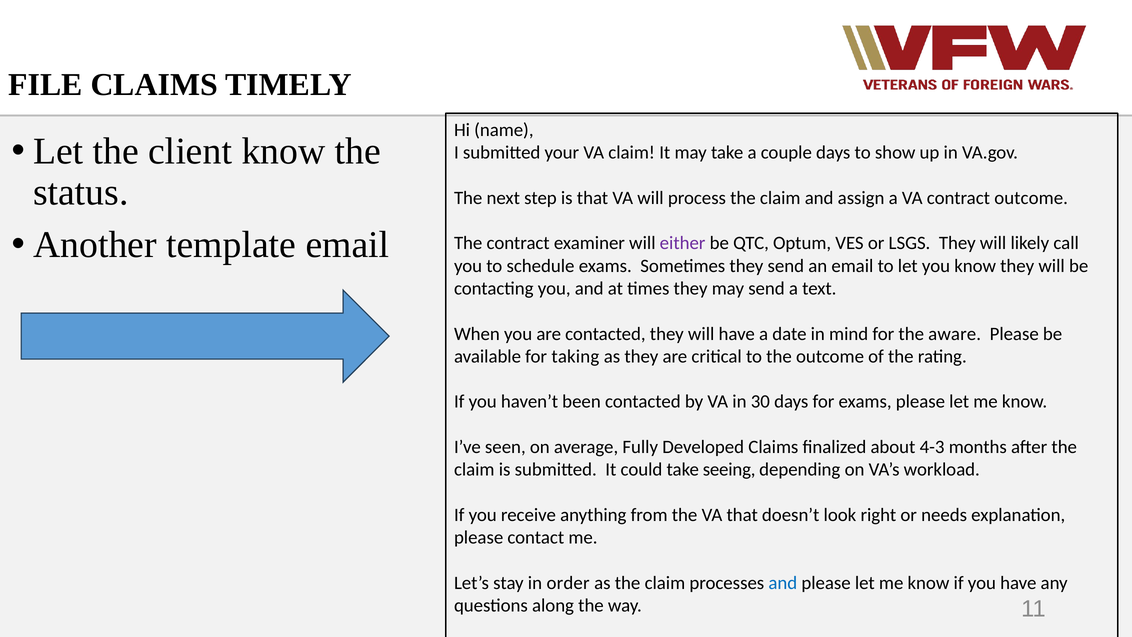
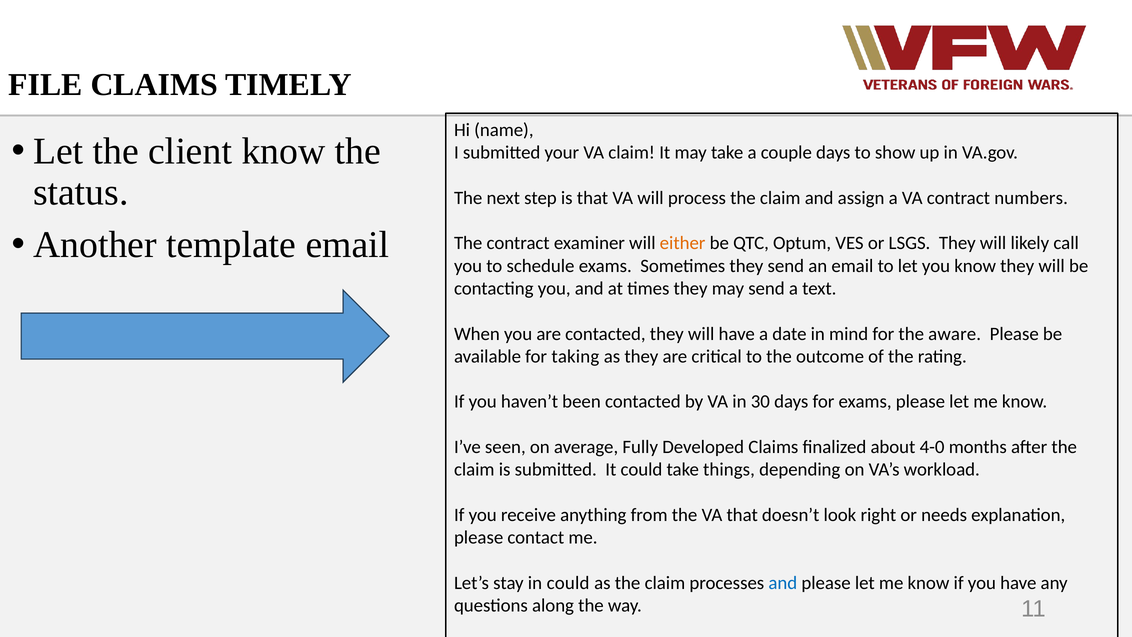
contract outcome: outcome -> numbers (1031, 198)
either colour: purple -> orange (683, 243)
4-3: 4-3 -> 4-0 (932, 447)
seeing: seeing -> things (729, 469)
in order: order -> could (568, 583)
